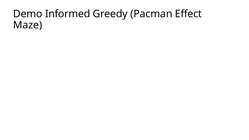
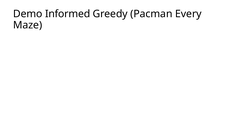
Effect: Effect -> Every (188, 14)
